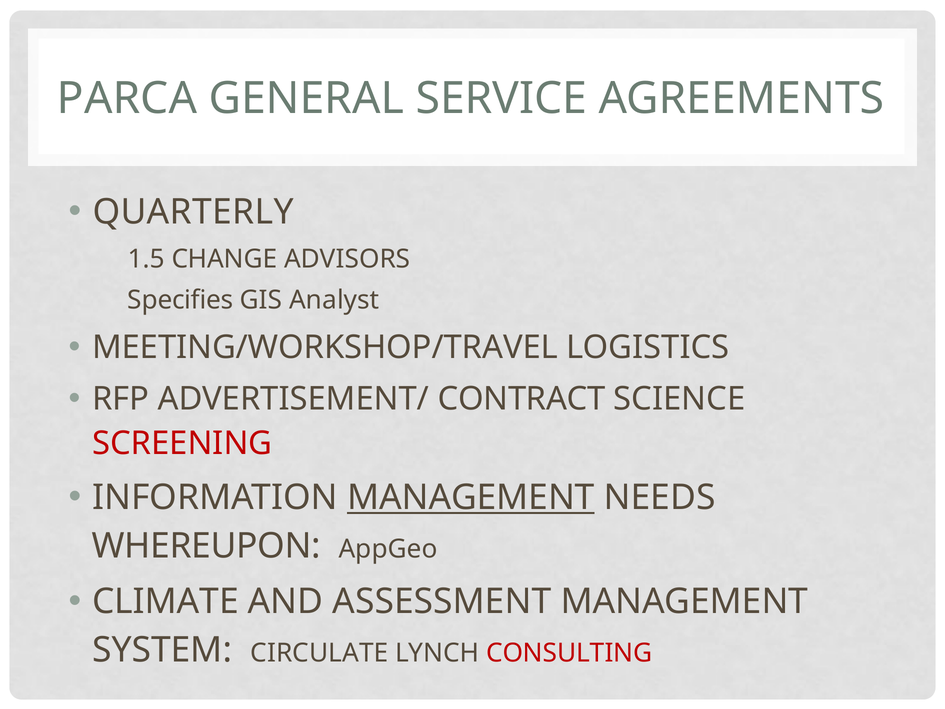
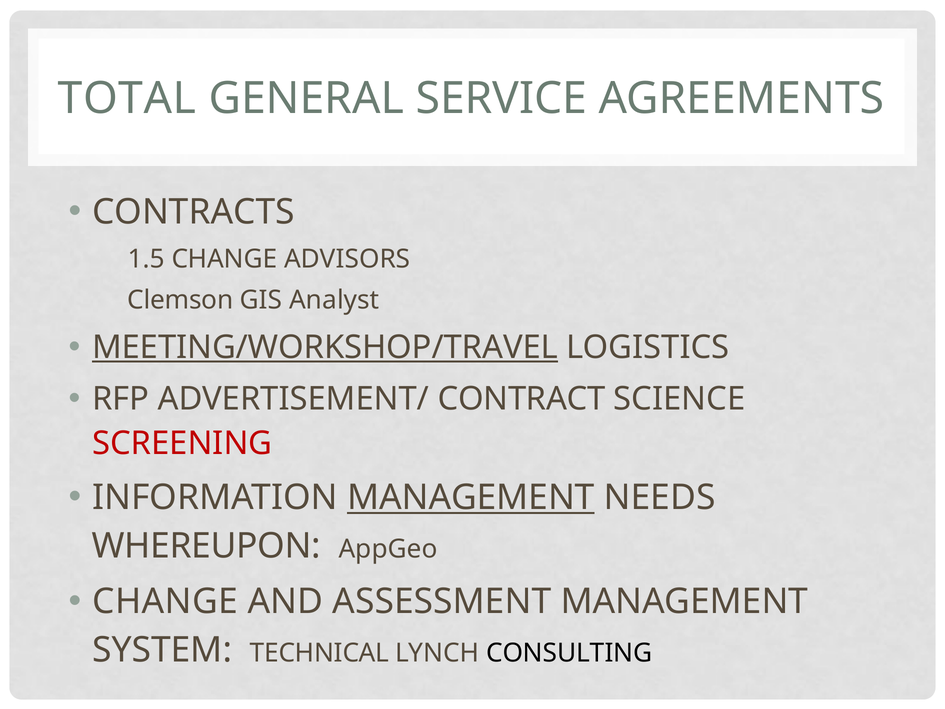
PARCA: PARCA -> TOTAL (127, 98)
QUARTERLY: QUARTERLY -> CONTRACTS (193, 212)
Specifies: Specifies -> Clemson (180, 300)
MEETING/WORKSHOP/TRAVEL underline: none -> present (325, 347)
CLIMATE: CLIMATE -> CHANGE (165, 602)
CIRCULATE: CIRCULATE -> TECHNICAL (320, 653)
CONSULTING colour: red -> black (569, 653)
